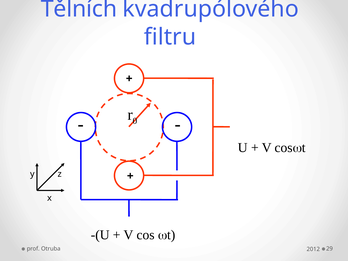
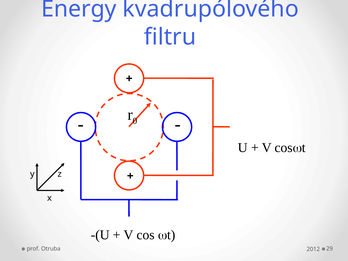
Tělních: Tělních -> Energy (79, 9)
